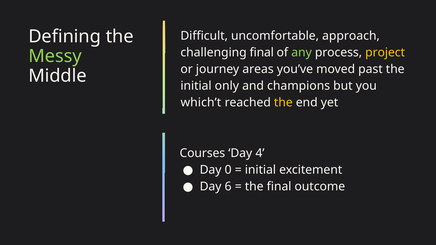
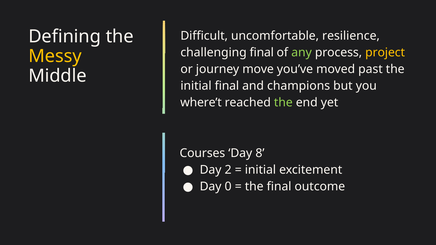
approach: approach -> resilience (351, 36)
Messy colour: light green -> yellow (55, 56)
areas: areas -> move (258, 69)
initial only: only -> final (227, 86)
which’t: which’t -> where’t (201, 103)
the colour: yellow -> light green (283, 103)
4: 4 -> 8 (260, 153)
0: 0 -> 2 (228, 170)
6: 6 -> 0 (228, 187)
